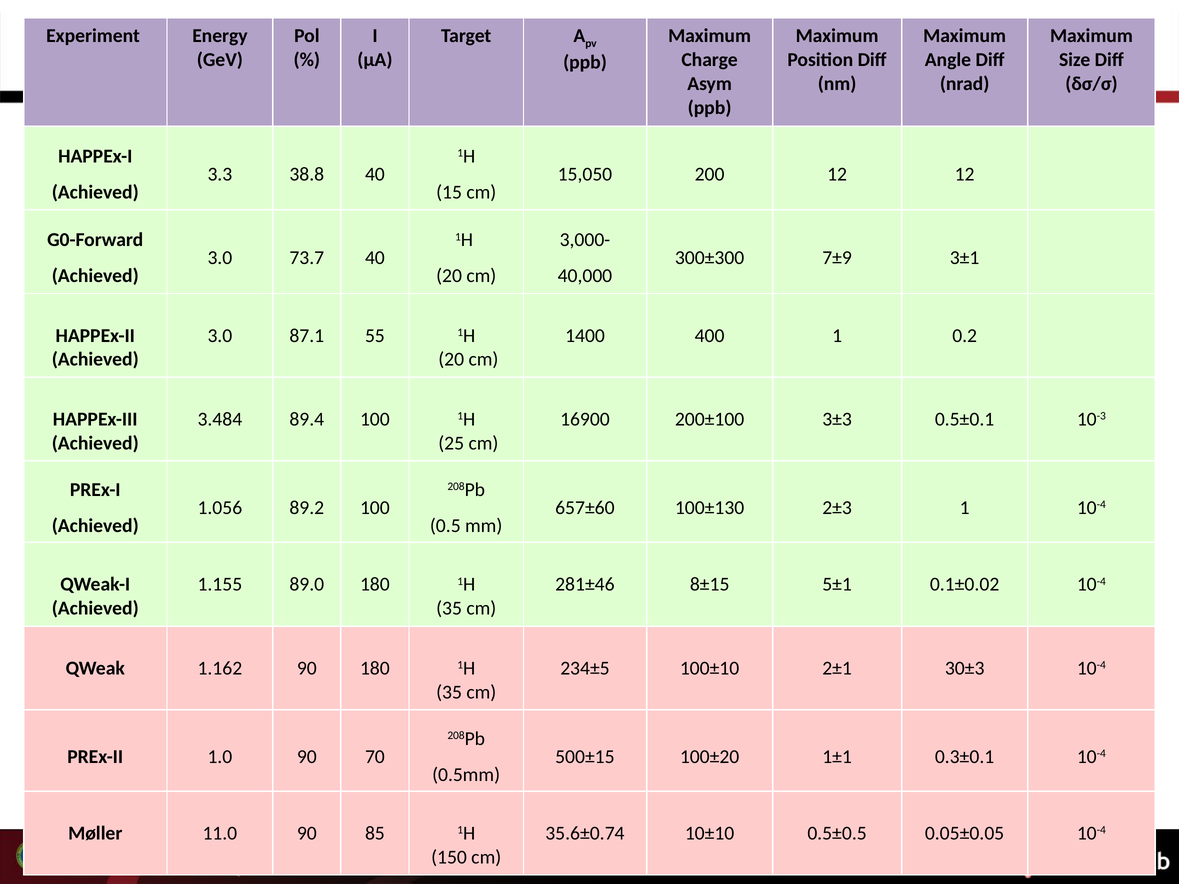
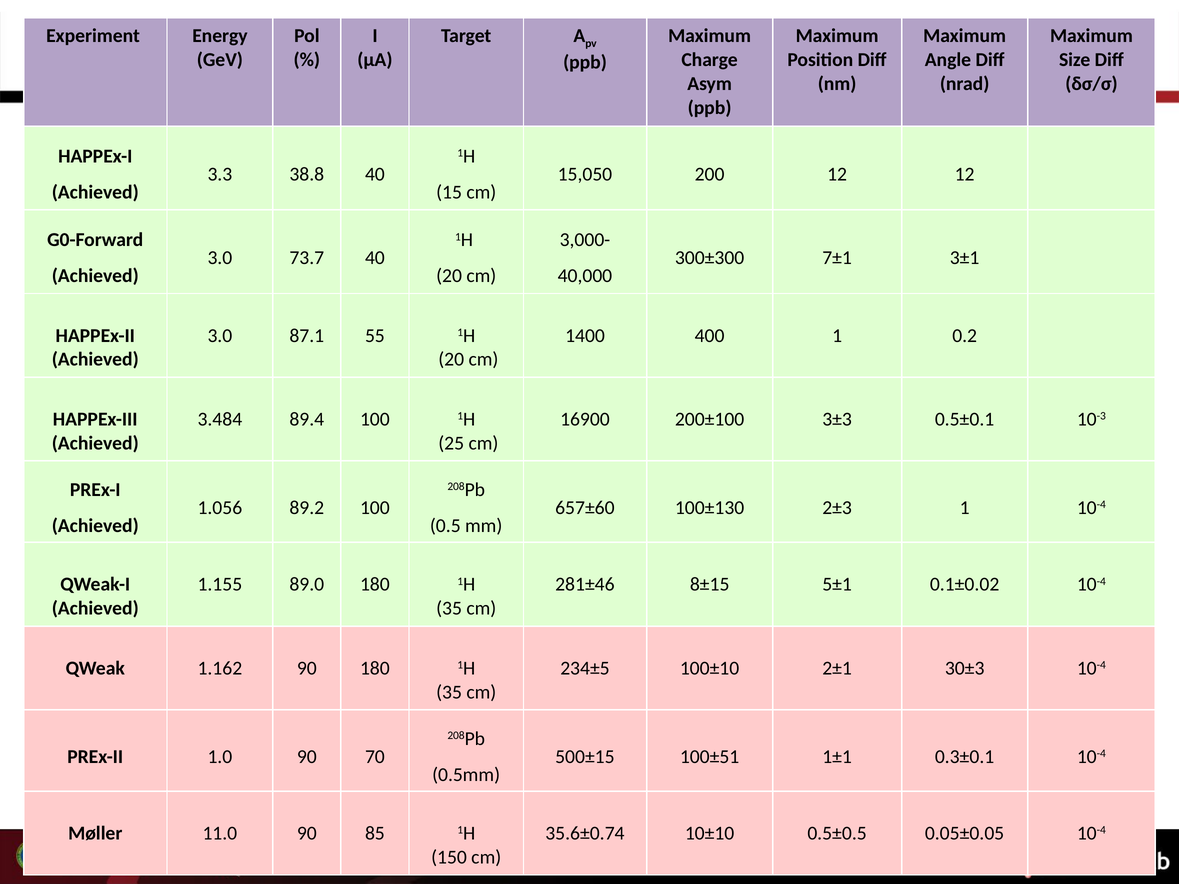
7±9: 7±9 -> 7±1 (837, 258)
100±20: 100±20 -> 100±51 (710, 757)
